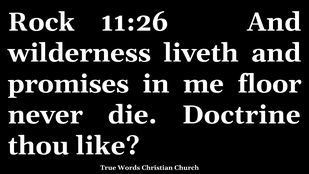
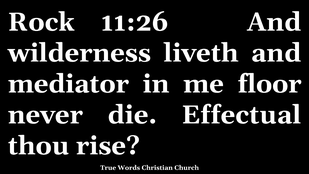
promises: promises -> mediator (68, 84)
Doctrine: Doctrine -> Effectual (241, 115)
like: like -> rise (108, 146)
